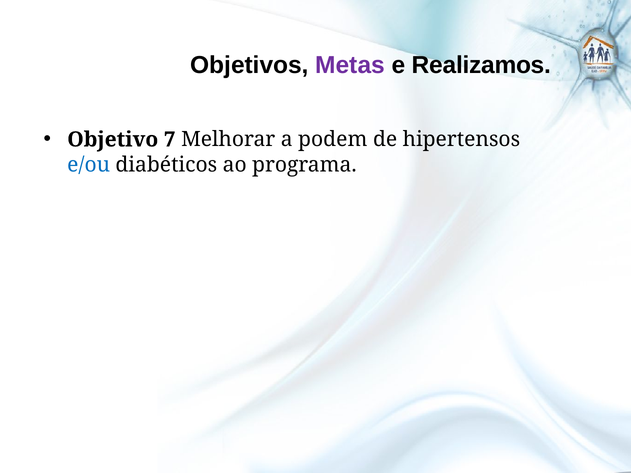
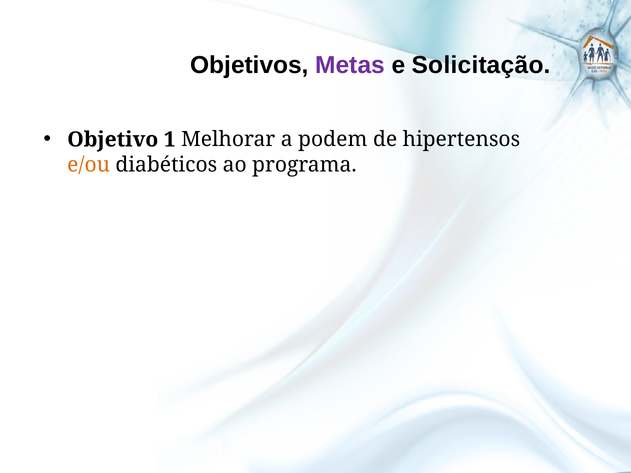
Realizamos: Realizamos -> Solicitação (481, 65)
7: 7 -> 1 (170, 140)
e/ou colour: blue -> orange (89, 165)
